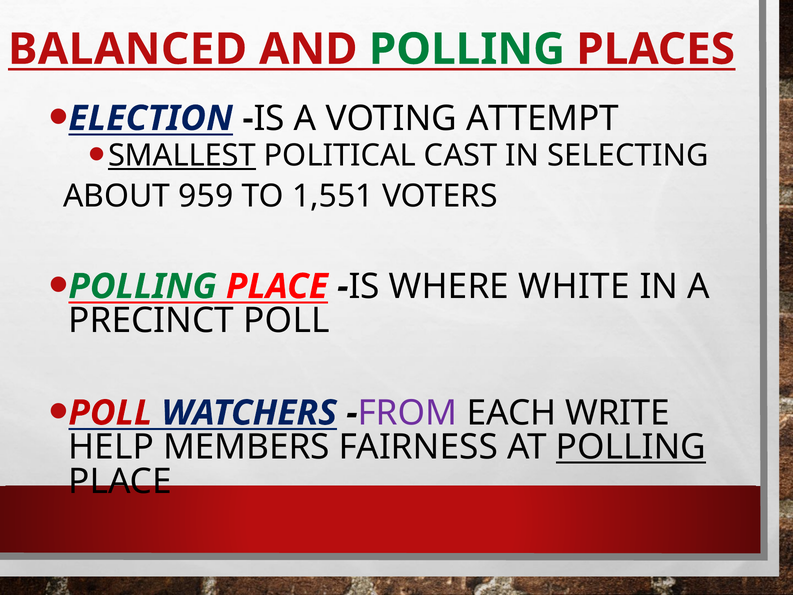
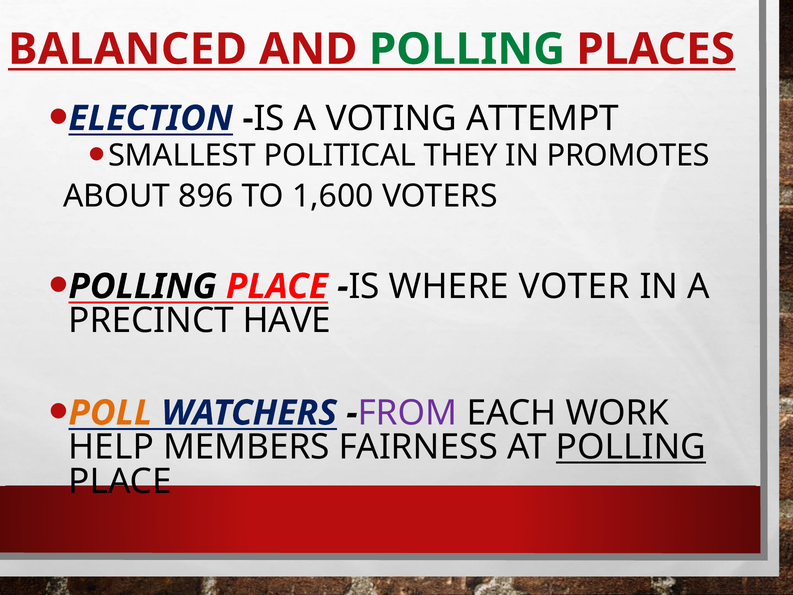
SMALLEST underline: present -> none (182, 156)
CAST: CAST -> THEY (461, 156)
SELECTING: SELECTING -> PROMOTES (628, 156)
959: 959 -> 896 (206, 196)
1,551: 1,551 -> 1,600 (333, 196)
POLLING colour: green -> black (143, 286)
WHITE: WHITE -> VOTER (574, 286)
PRECINCT POLL: POLL -> HAVE (287, 321)
POLL colour: red -> orange (110, 413)
WRITE: WRITE -> WORK (617, 413)
